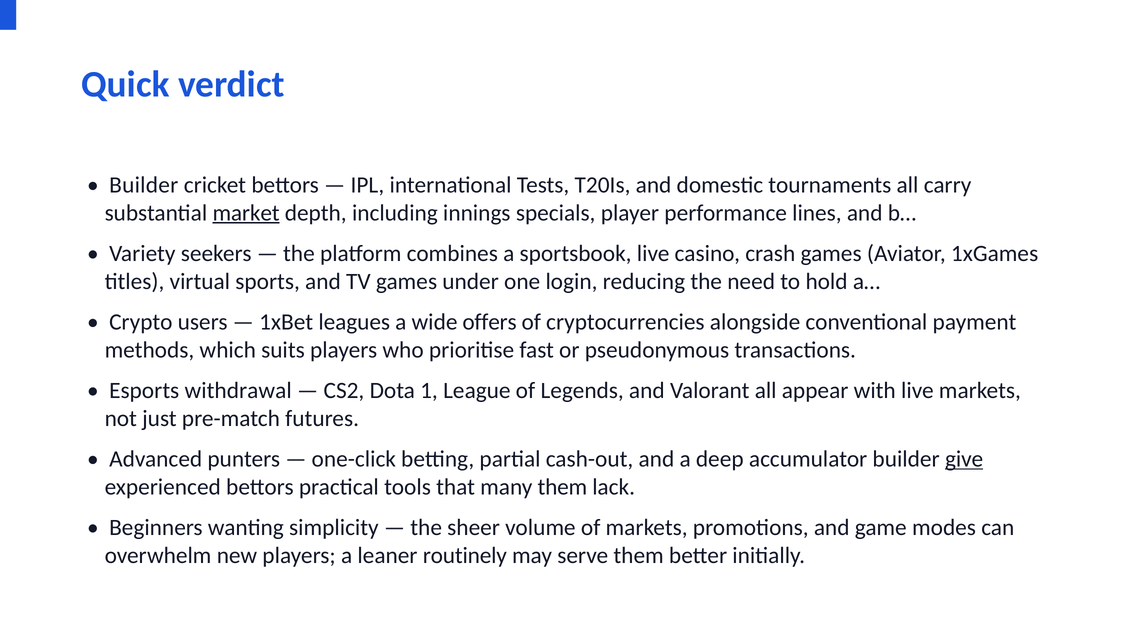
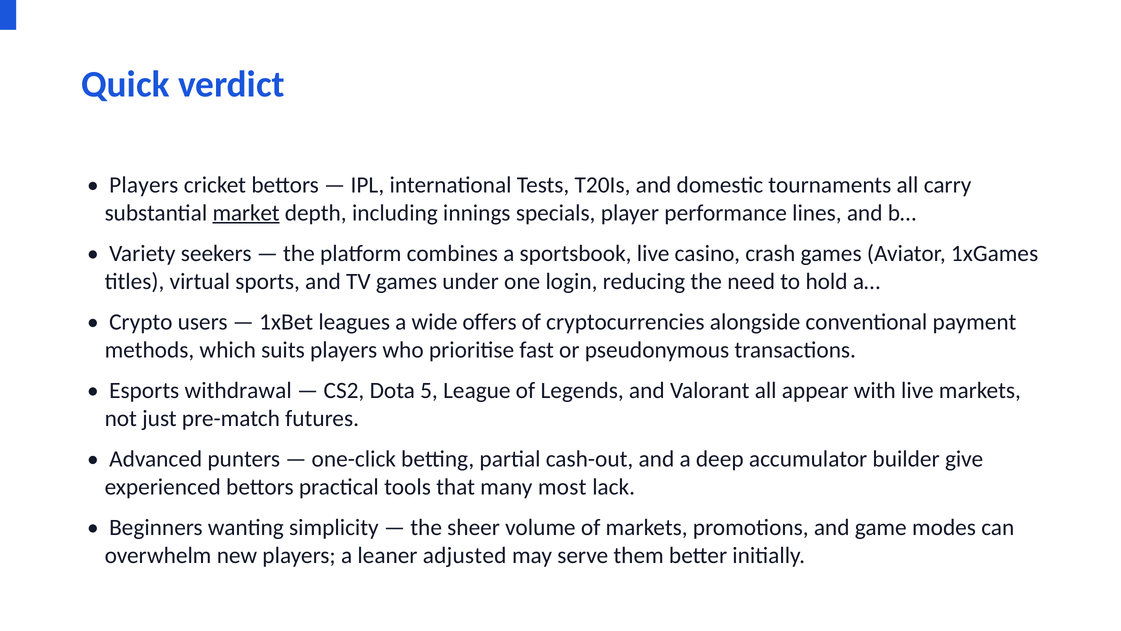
Builder: Builder -> Players (144, 185)
1: 1 -> 5 (429, 390)
give underline: present -> none (964, 459)
many them: them -> most (562, 487)
routinely: routinely -> adjusted (465, 555)
